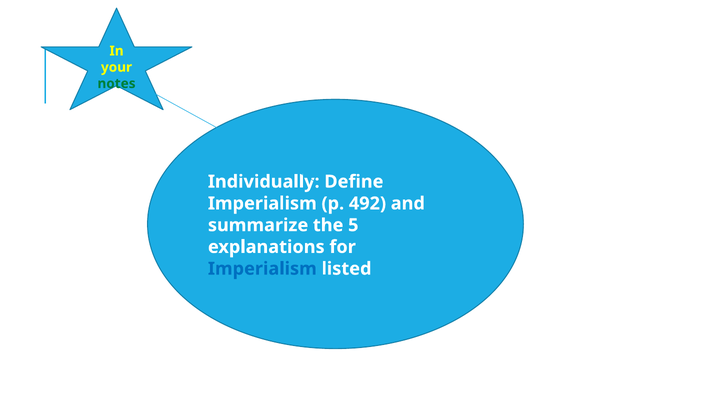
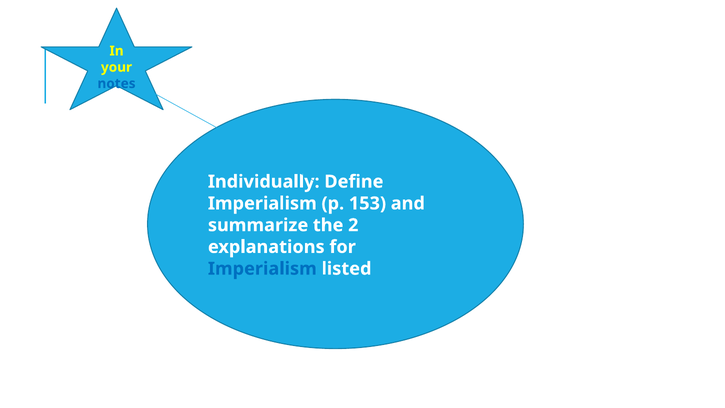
notes colour: green -> blue (116, 84)
492: 492 -> 153 (367, 203)
5: 5 -> 2 (353, 225)
